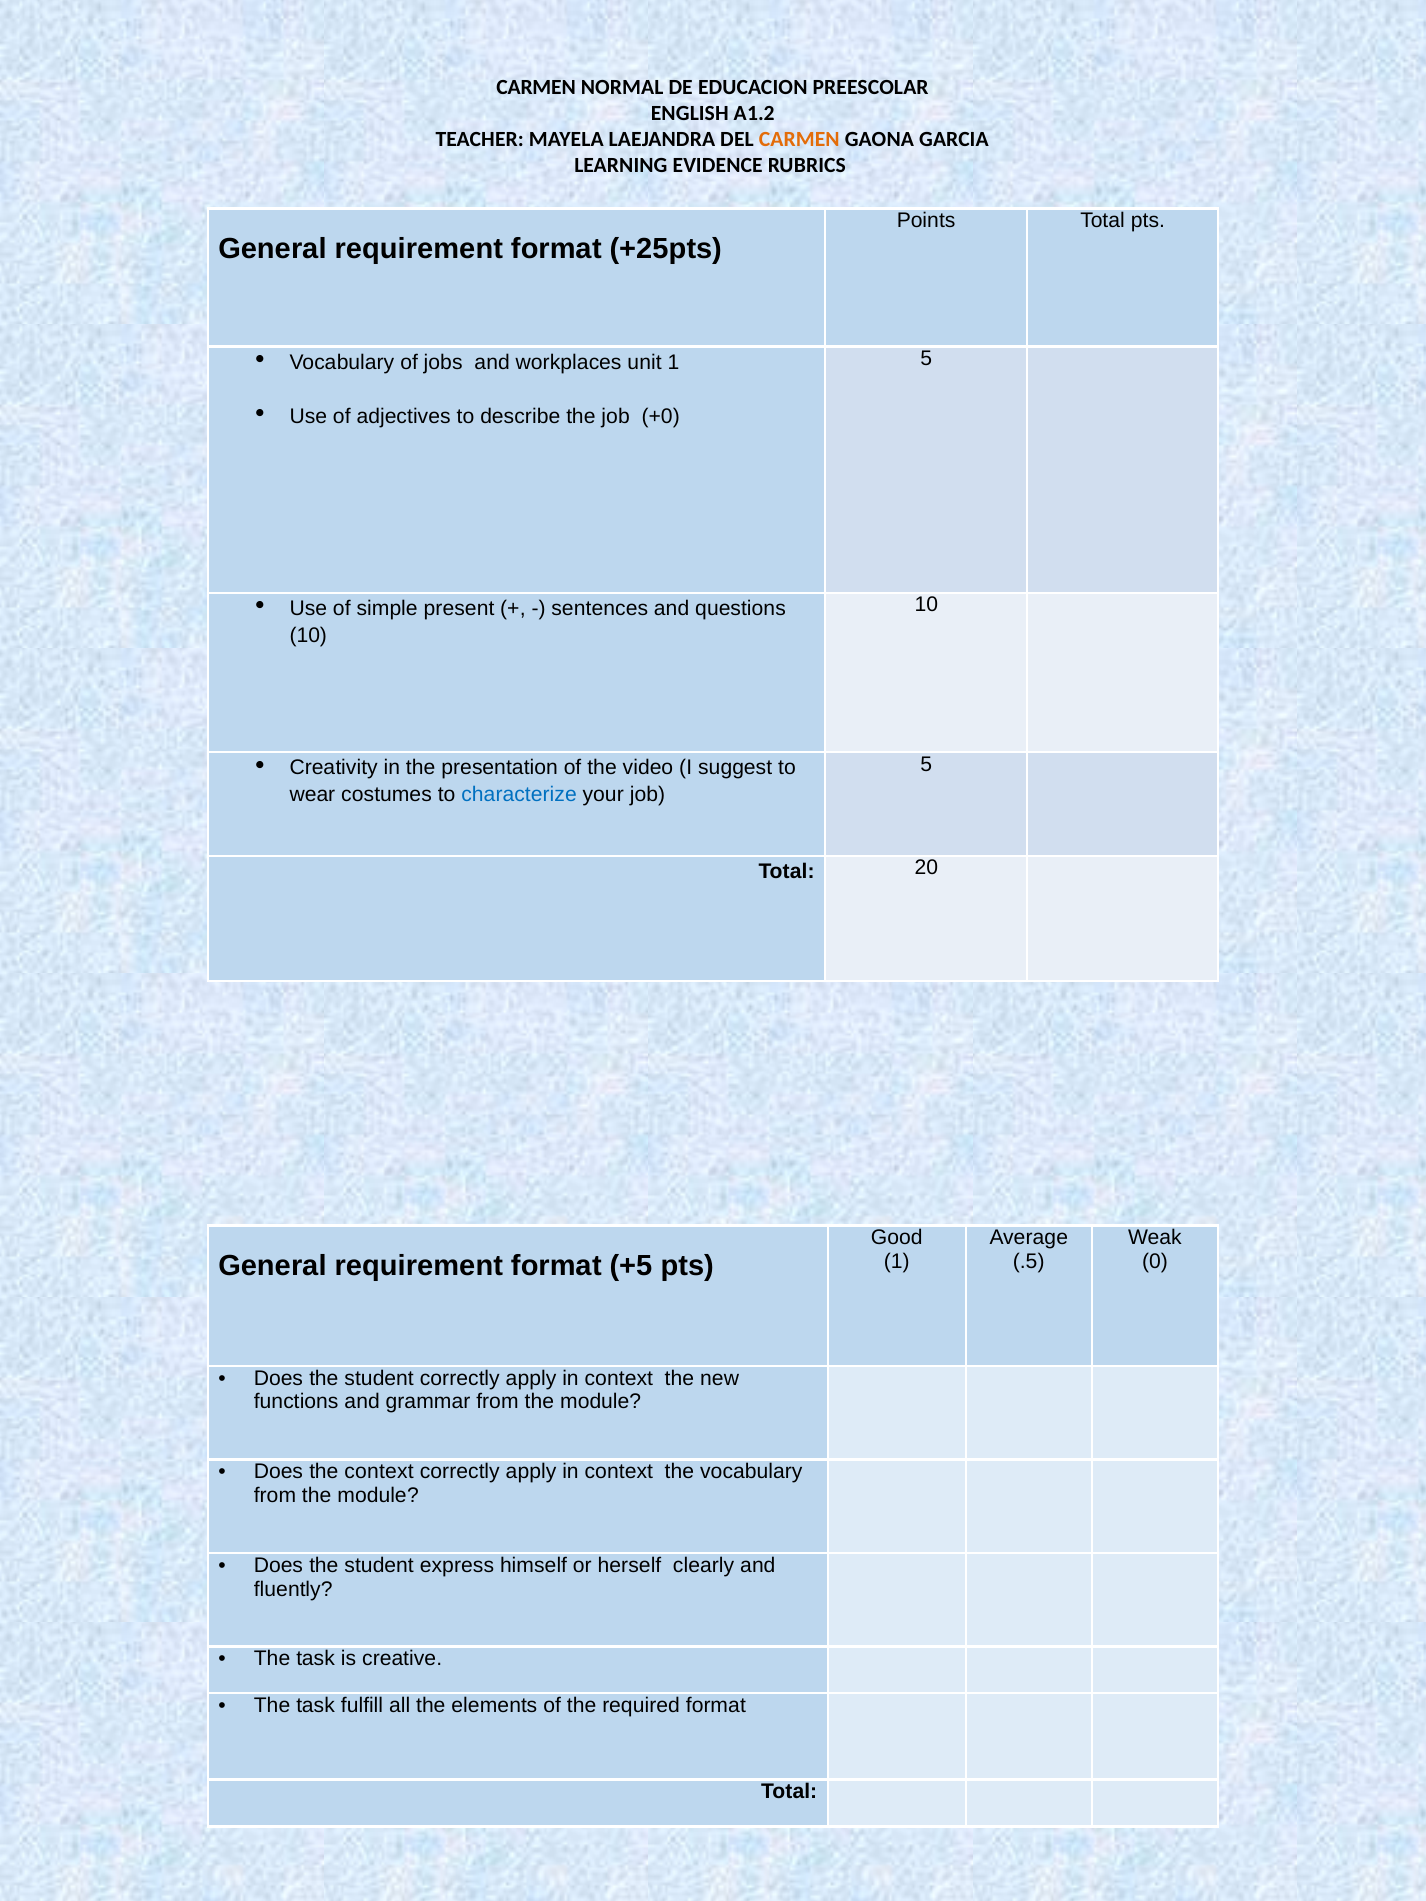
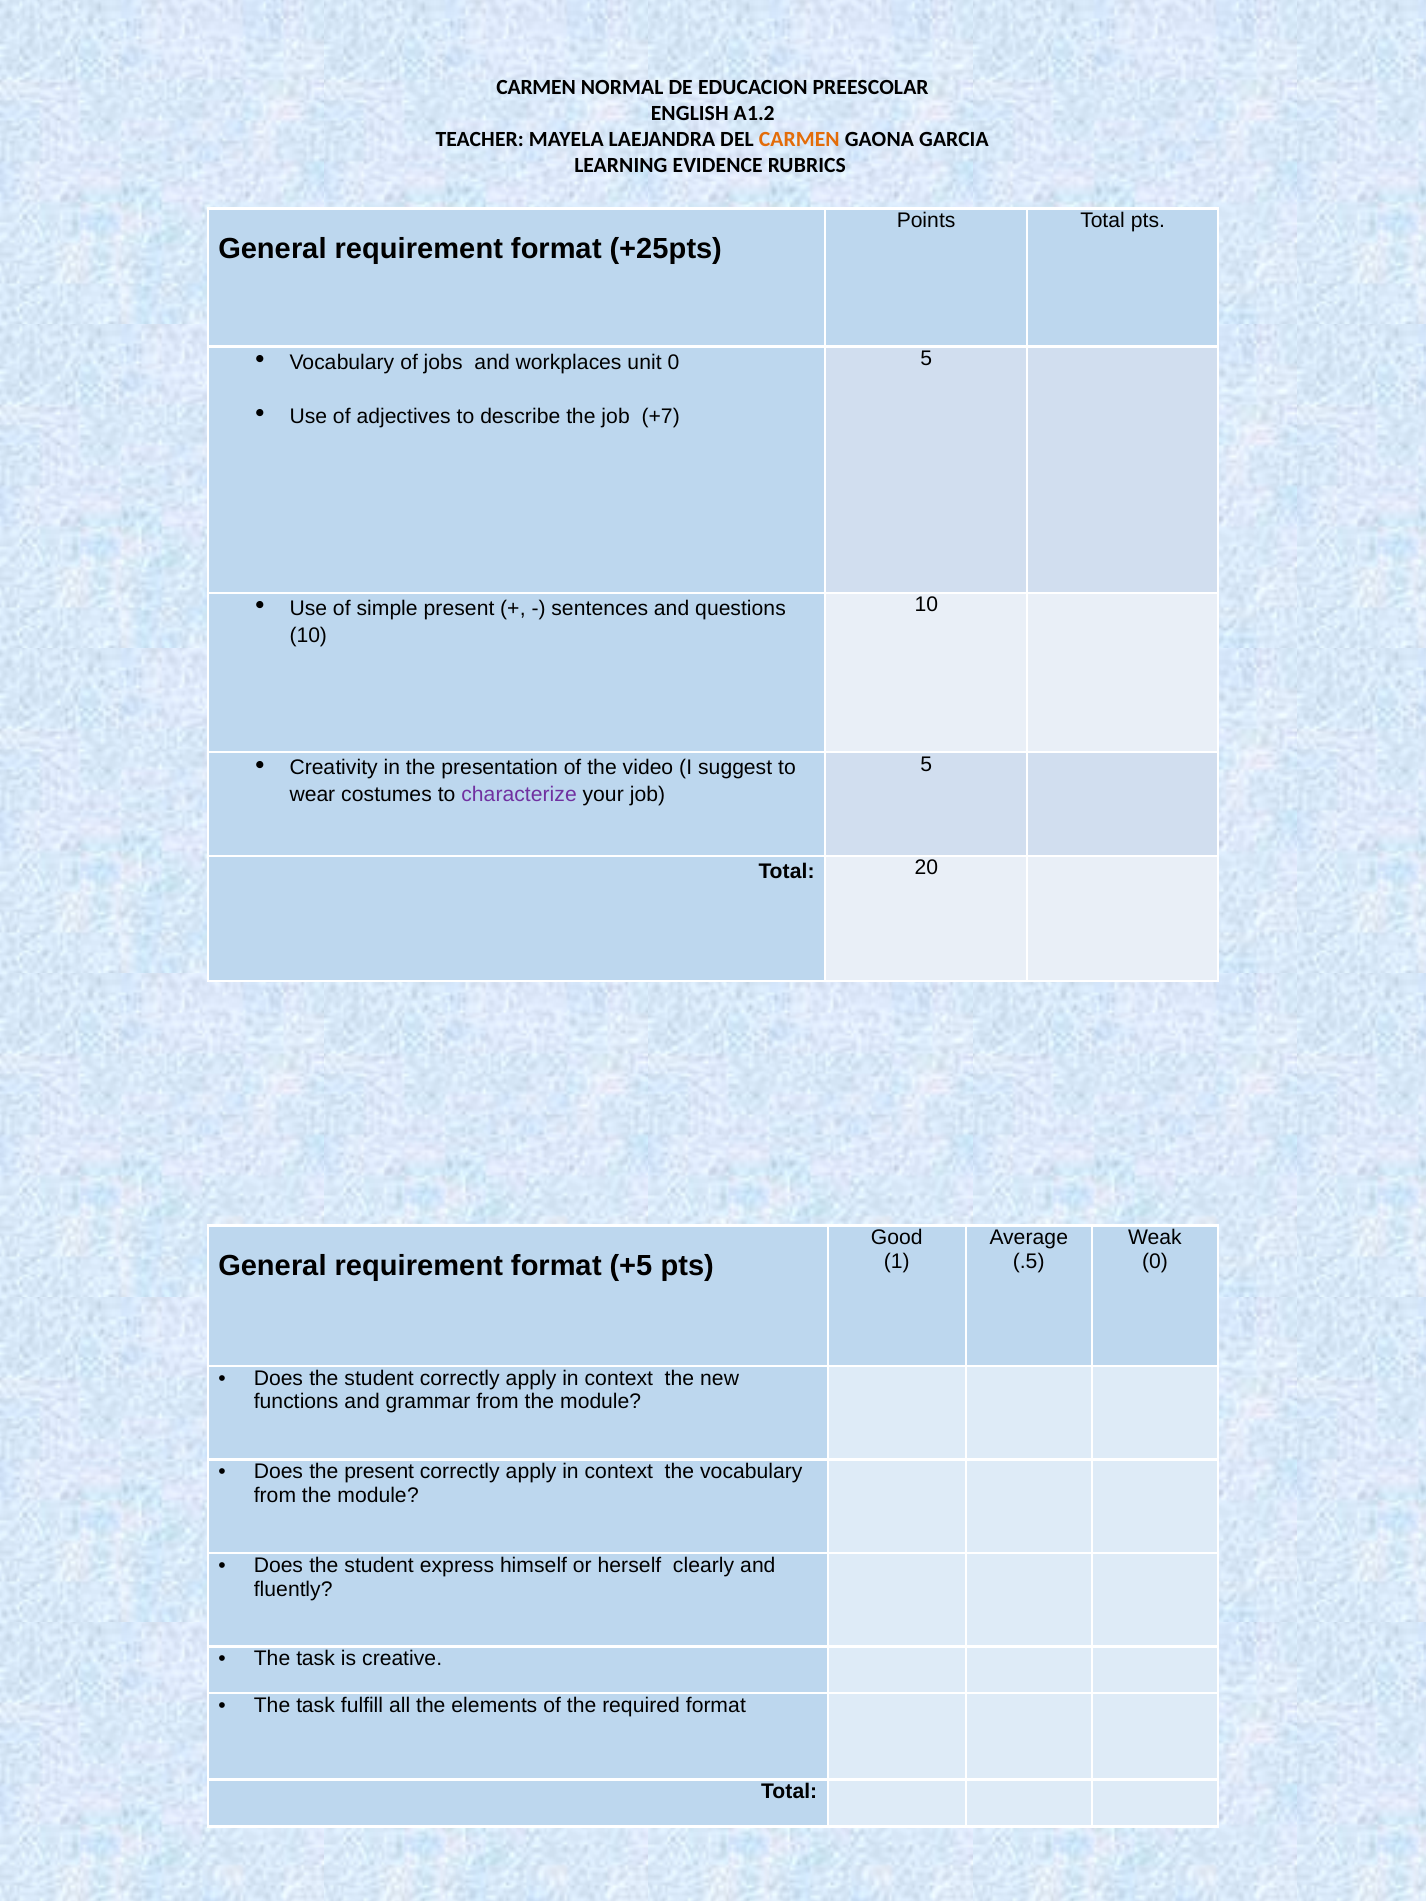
unit 1: 1 -> 0 (673, 362)
+0: +0 -> +7 (661, 416)
characterize colour: blue -> purple (519, 795)
the context: context -> present (379, 1472)
